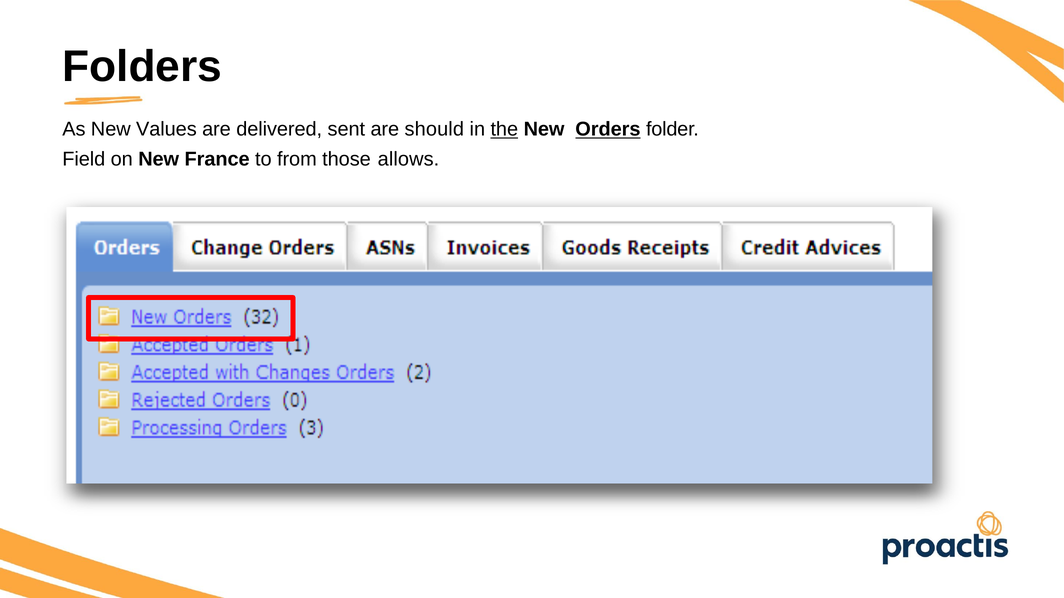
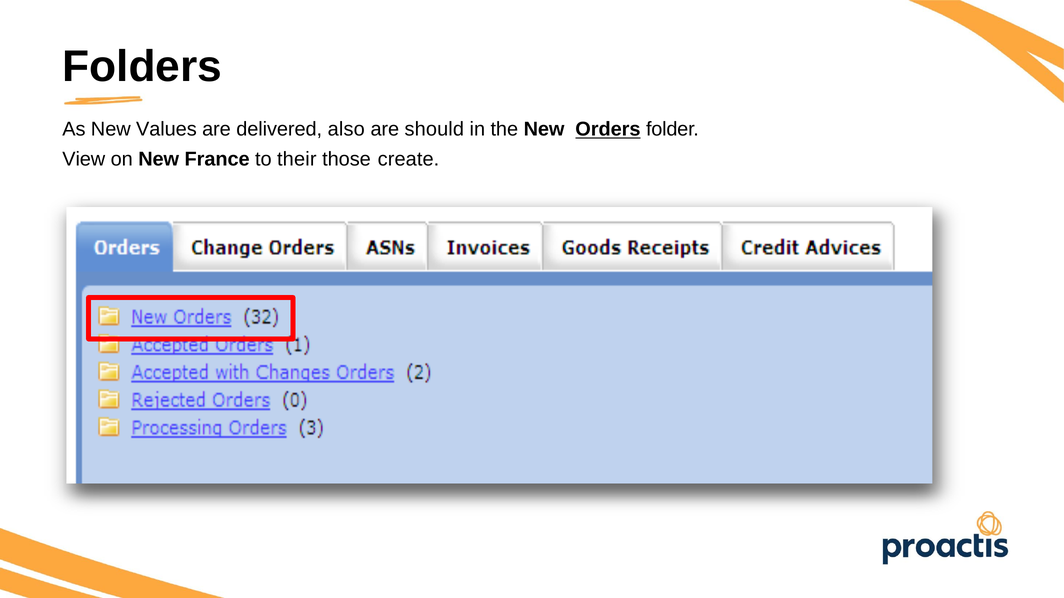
sent: sent -> also (346, 129)
the underline: present -> none (504, 129)
Field: Field -> View (84, 159)
from: from -> their (297, 159)
allows: allows -> create (408, 159)
